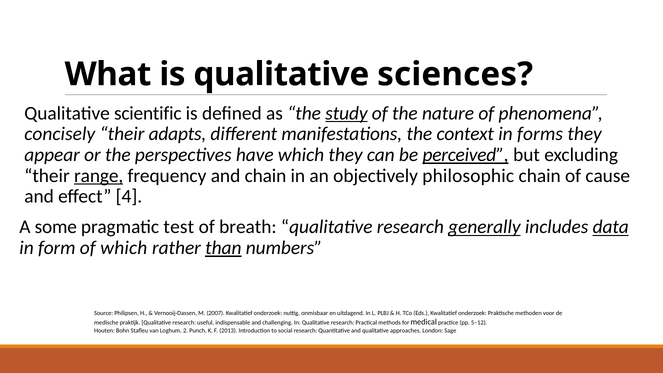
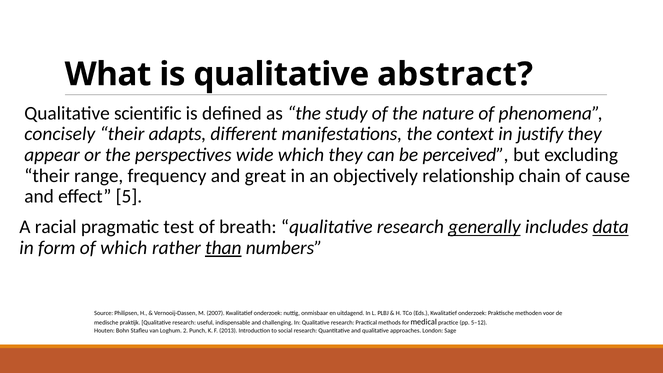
sciences: sciences -> abstract (455, 74)
study underline: present -> none (346, 113)
forms: forms -> justify (540, 134)
have: have -> wide (255, 155)
perceived underline: present -> none (466, 155)
range underline: present -> none (99, 176)
and chain: chain -> great (265, 176)
philosophic: philosophic -> relationship (468, 176)
4: 4 -> 5 (129, 197)
some: some -> racial (56, 227)
